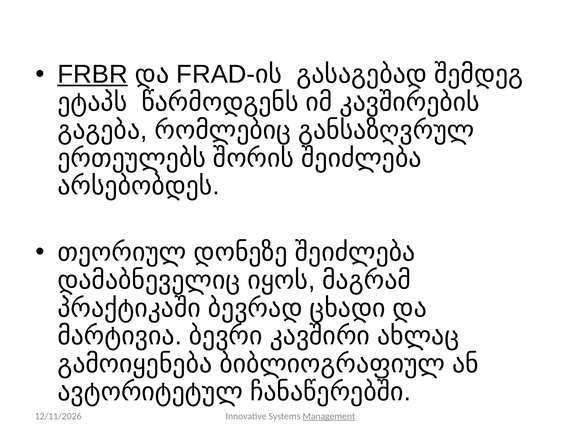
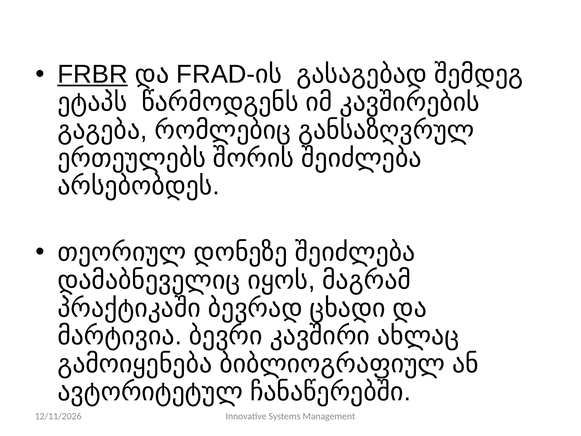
Management underline: present -> none (329, 416)
